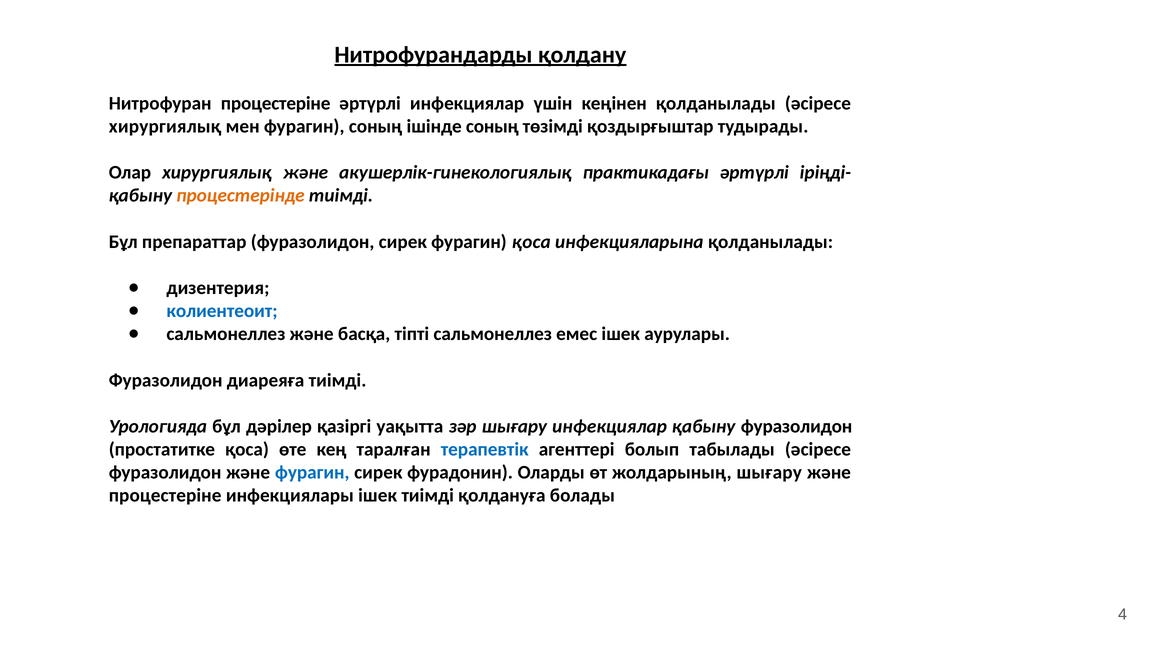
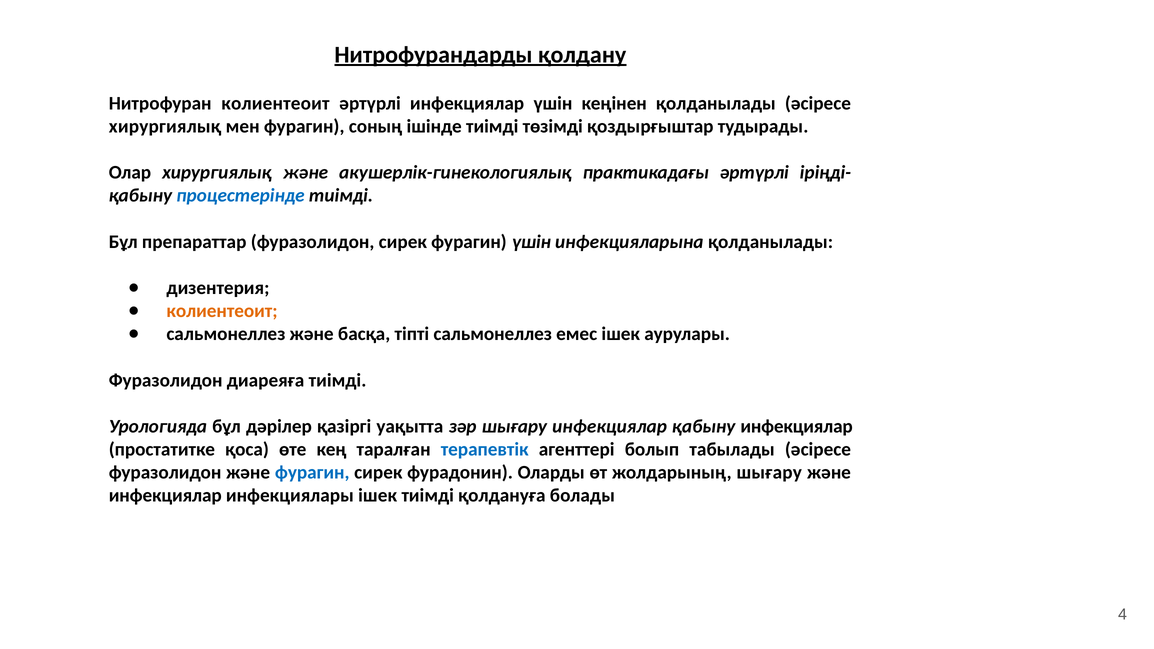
Нитрофуран процестеріне: процестеріне -> колиентеоит (275, 103)
ішінде соның: соның -> тиімді (492, 126)
процестерінде colour: orange -> blue (240, 196)
фурагин қоса: қоса -> үшін (531, 242)
колиентеоит colour: blue -> orange (222, 311)
қабыну фуразолидон: фуразолидон -> инфекциялар (797, 426)
процестеріне: процестеріне -> инфекциялар (165, 496)
